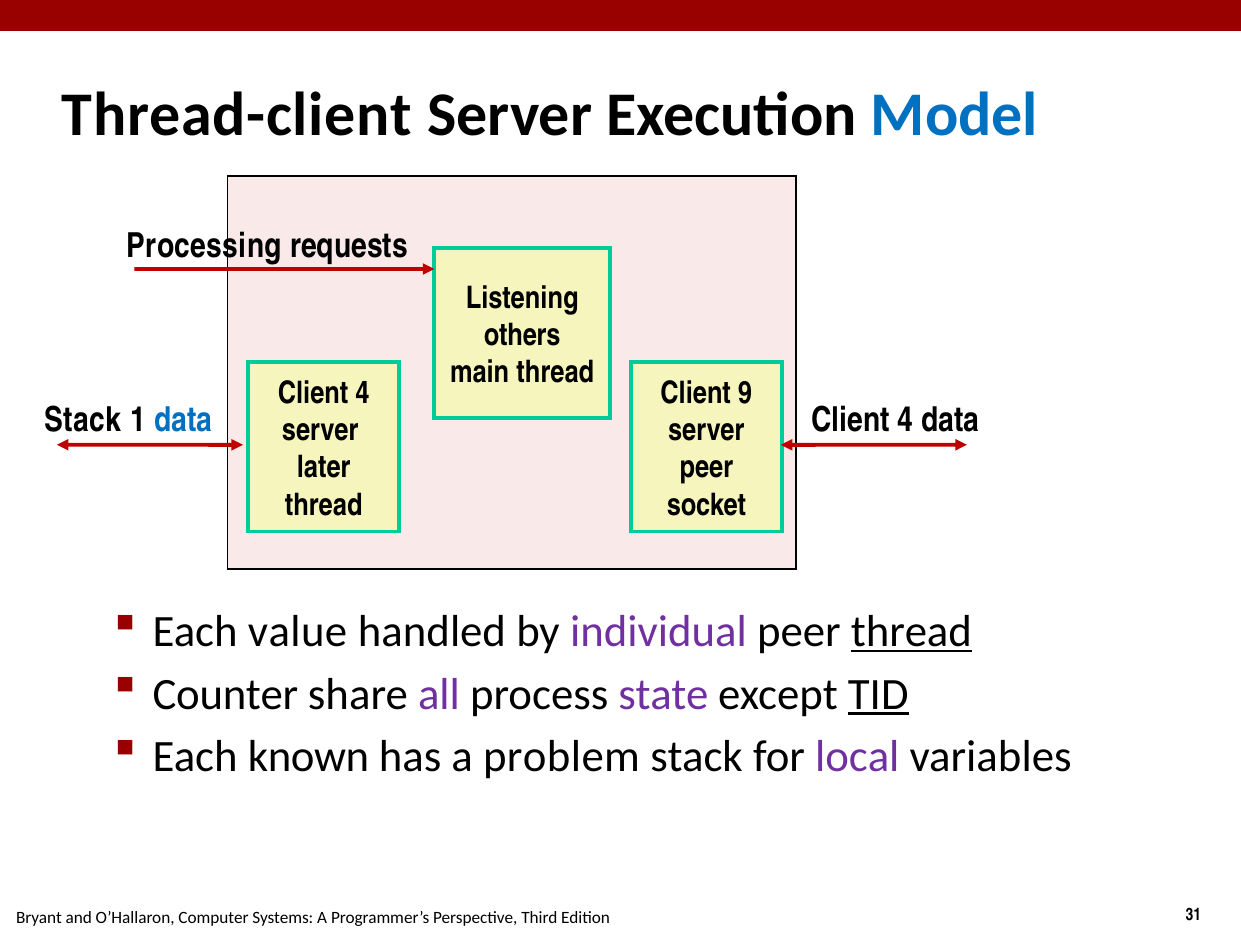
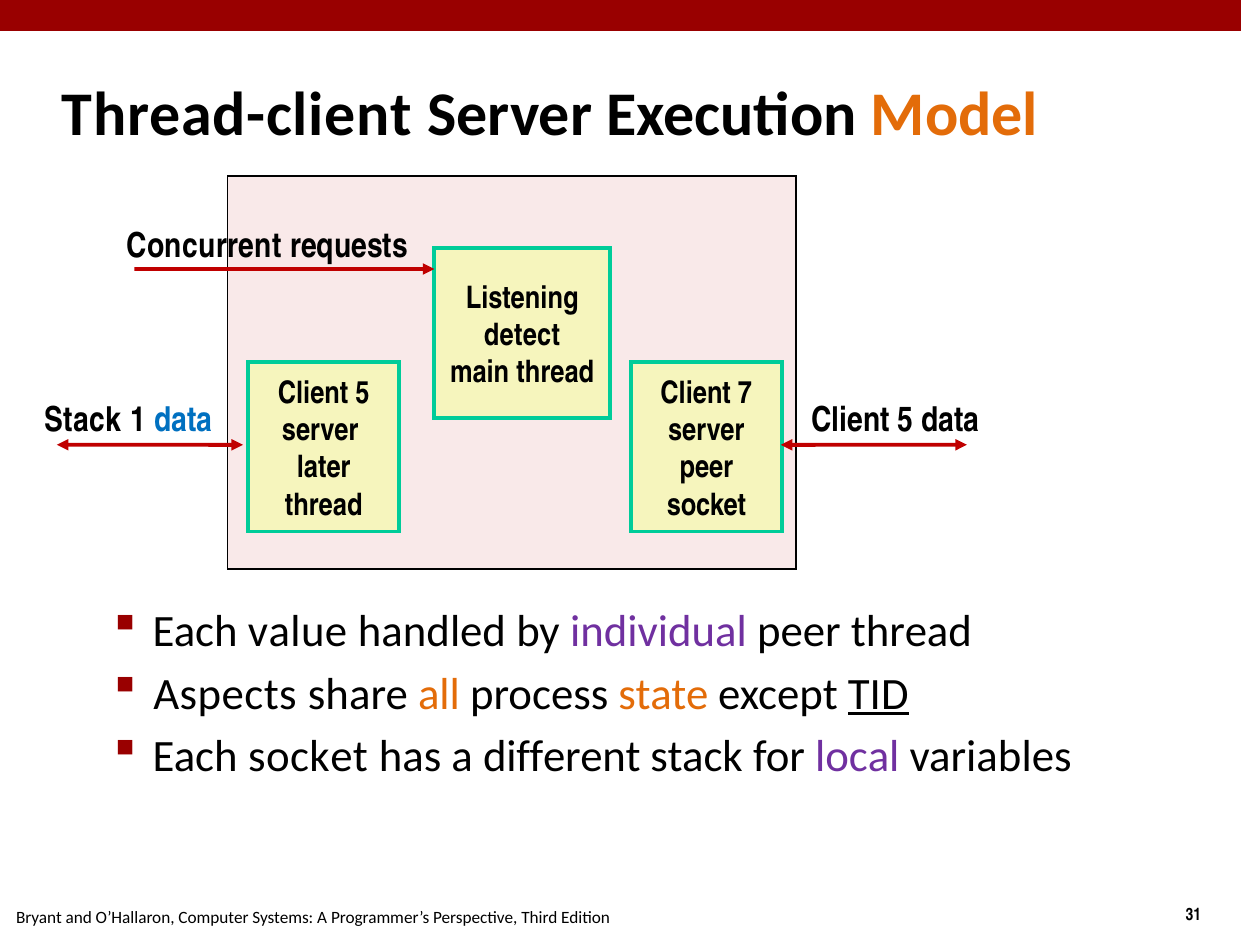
Model colour: blue -> orange (954, 115)
Processing: Processing -> Concurrent (204, 246)
others: others -> detect (522, 335)
4: 4 -> 5 (362, 393)
9: 9 -> 7 (745, 393)
4: 4 -> 5 (906, 420)
thread underline: present -> none (911, 631)
Counter: Counter -> Aspects (225, 694)
all colour: purple -> orange (439, 694)
state colour: purple -> orange (663, 694)
Each known: known -> socket (308, 757)
problem: problem -> different (562, 757)
